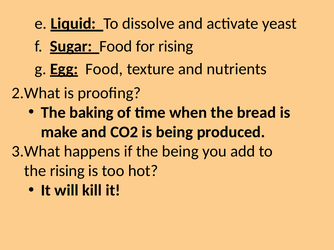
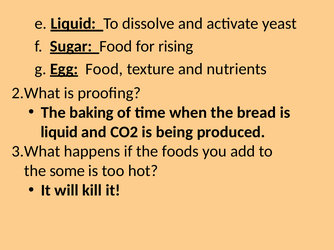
make: make -> liquid (59, 132)
the being: being -> foods (180, 152)
the rising: rising -> some (67, 171)
